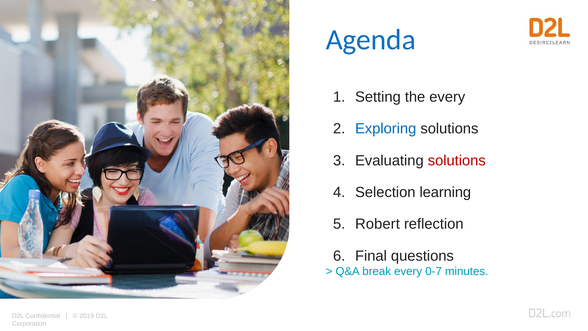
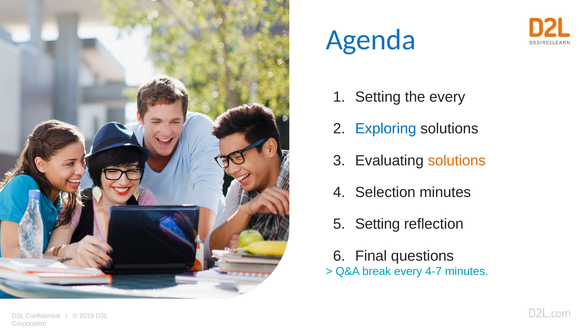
solutions colour: red -> orange (457, 160)
Selection learning: learning -> minutes (445, 192)
Robert: Robert -> Setting (378, 224)
0-7: 0-7 -> 4-7 (434, 271)
